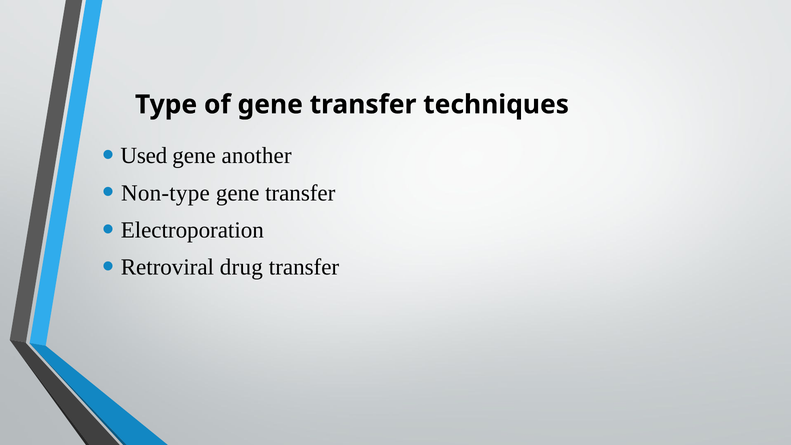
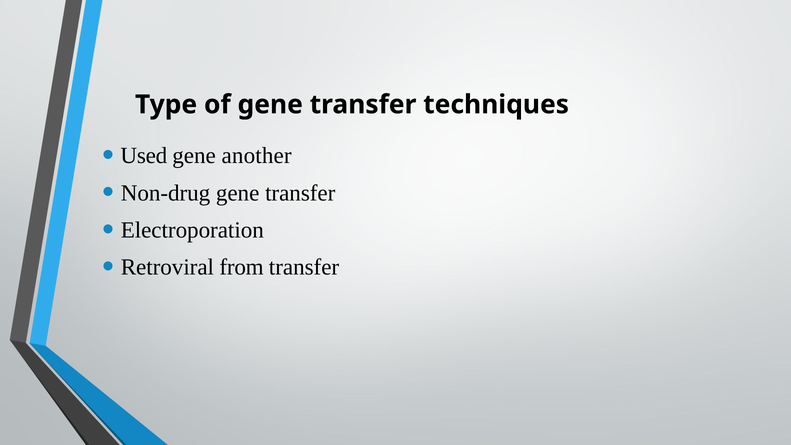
Non-type: Non-type -> Non-drug (166, 193)
drug: drug -> from (242, 267)
